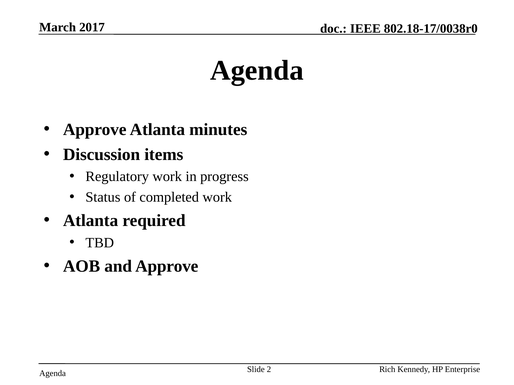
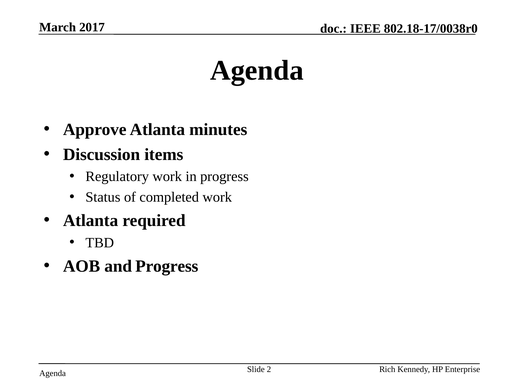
and Approve: Approve -> Progress (167, 266)
